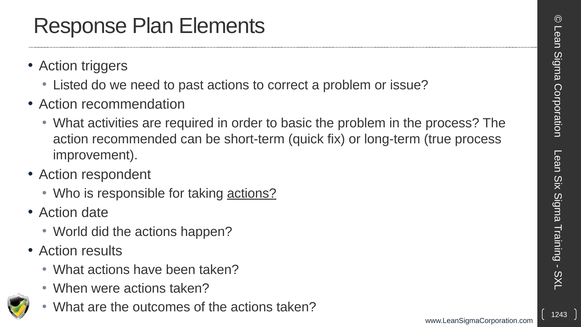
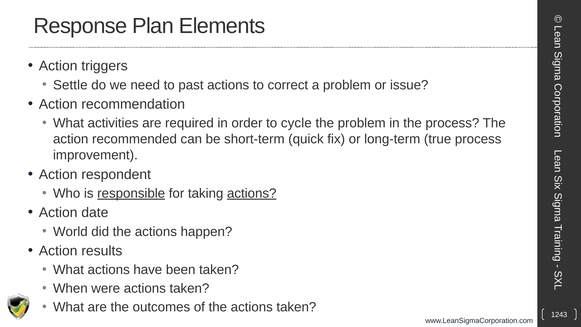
Listed: Listed -> Settle (70, 85)
basic: basic -> cycle (296, 123)
responsible underline: none -> present (131, 193)
